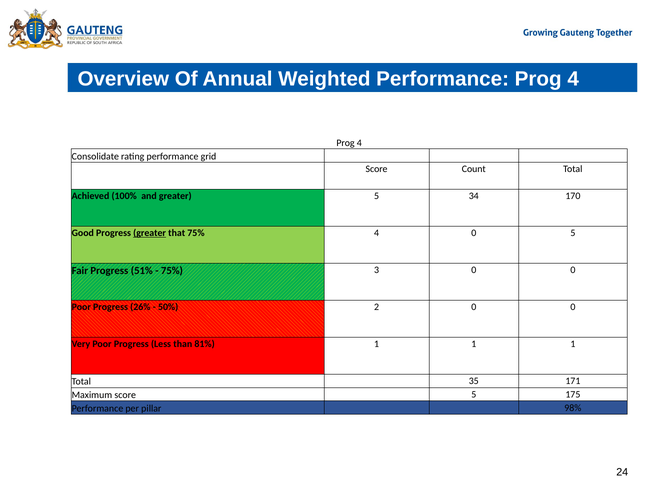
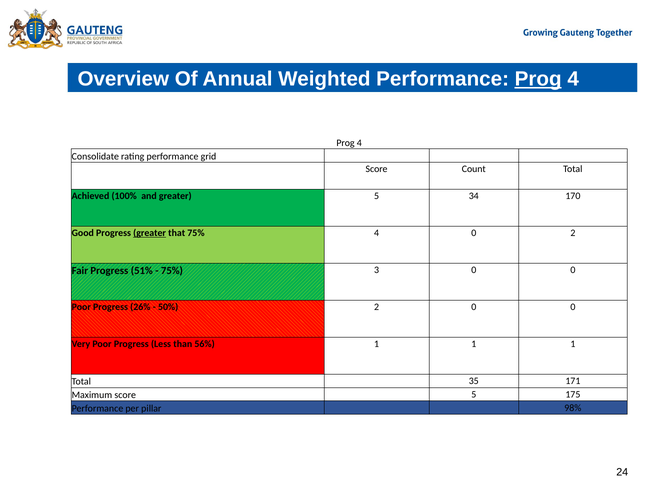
Prog underline: none -> present (538, 79)
0 5: 5 -> 2 (573, 233)
81%: 81% -> 56% (205, 344)
